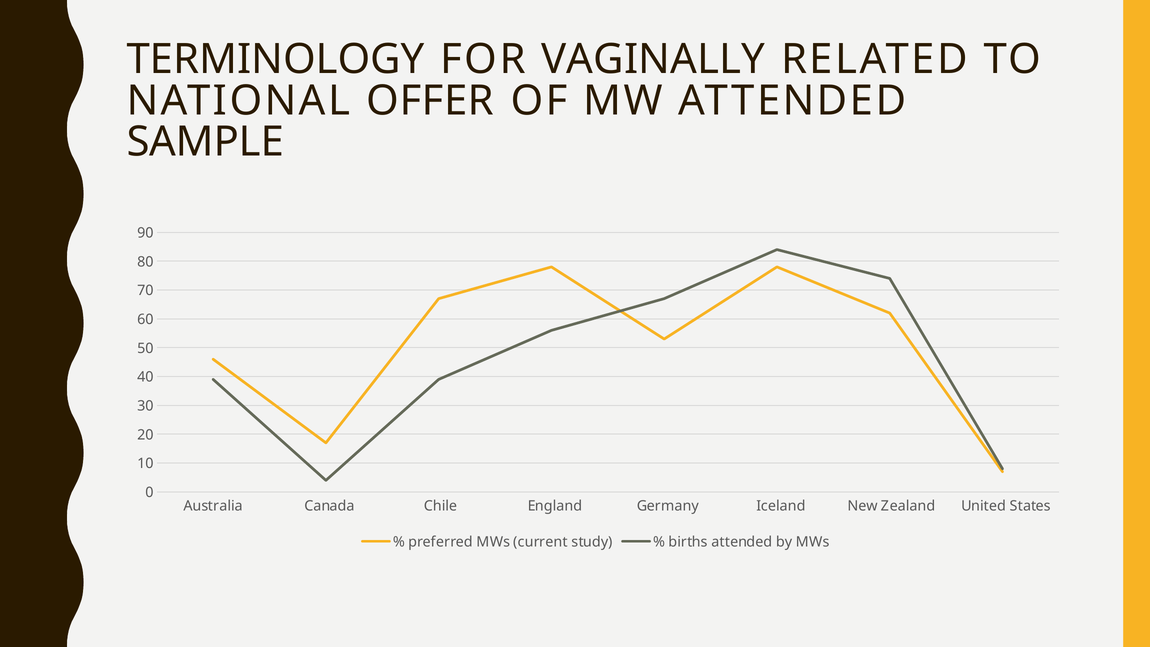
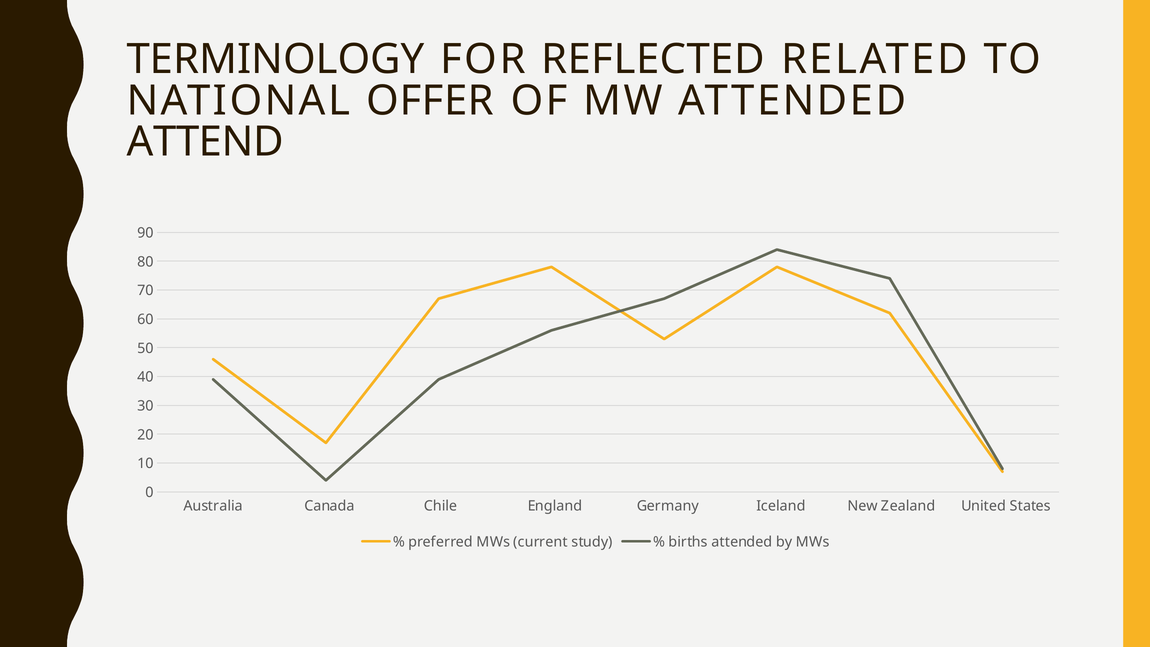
VAGINALLY: VAGINALLY -> REFLECTED (653, 60)
SAMPLE: SAMPLE -> ATTEND (205, 142)
